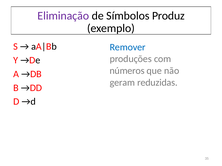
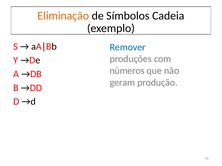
Eliminação colour: purple -> orange (63, 16)
Produz: Produz -> Cadeia (168, 16)
reduzidas: reduzidas -> produção (157, 83)
